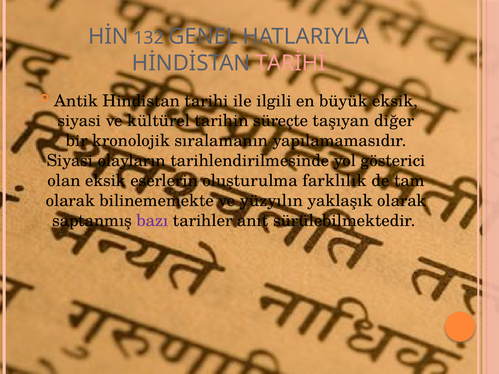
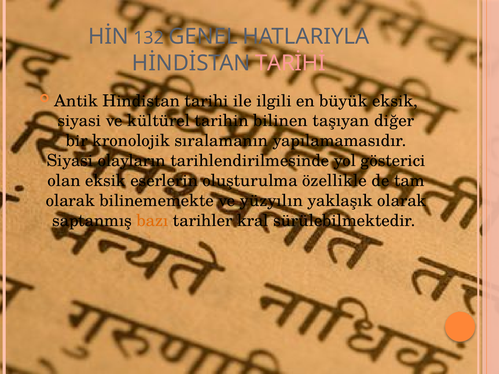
süreçte: süreçte -> bilinen (280, 121)
farklılık: farklılık -> özellikle (335, 181)
bazı colour: purple -> orange (152, 221)
anıt: anıt -> kral (253, 221)
